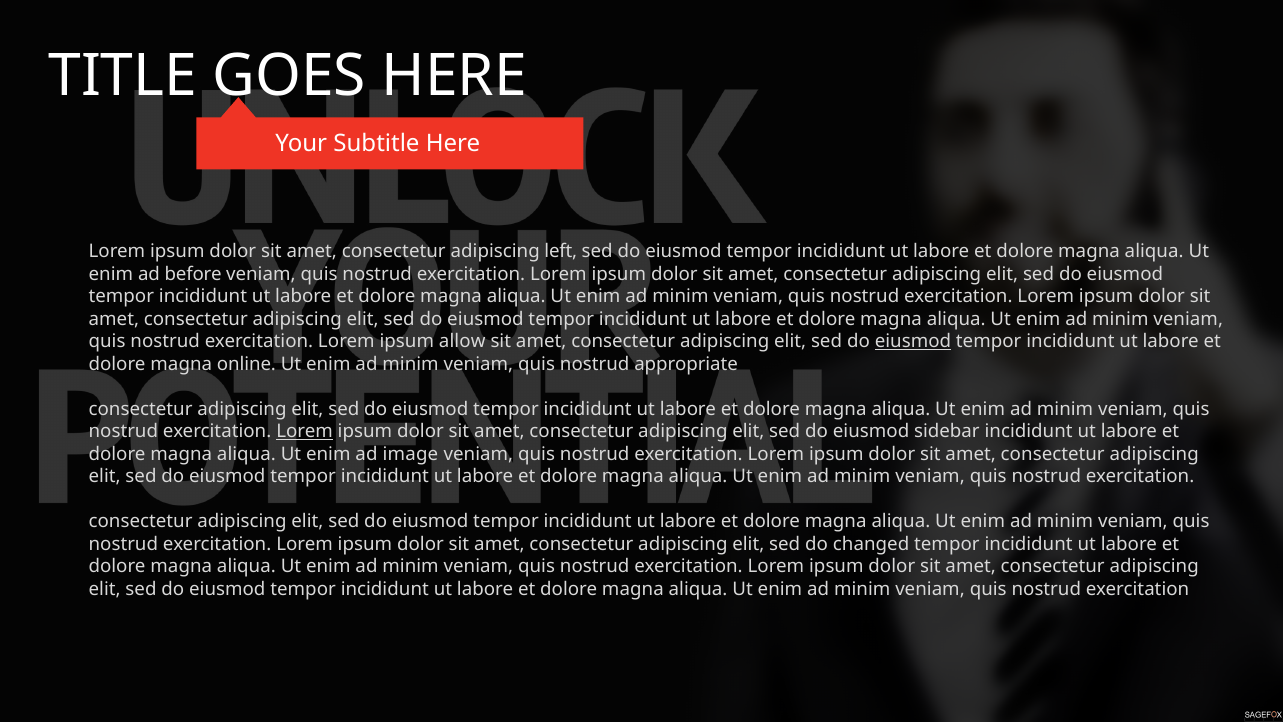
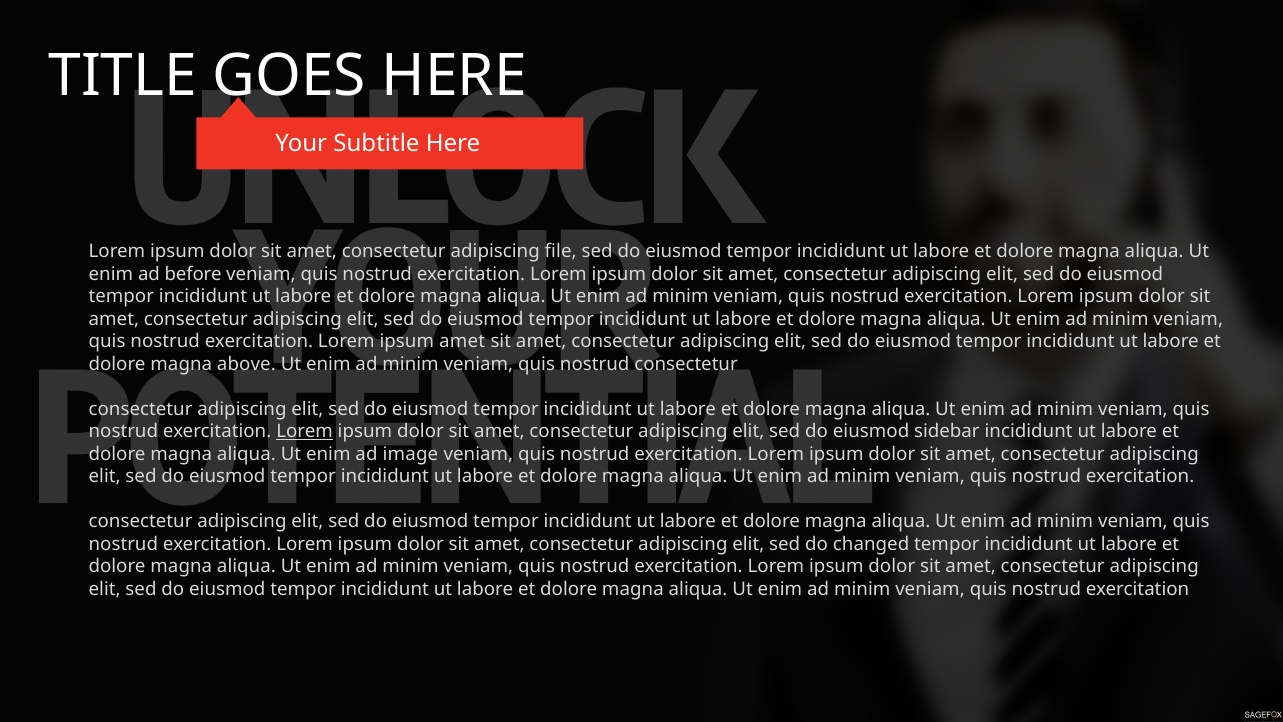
left: left -> file (561, 252)
ipsum allow: allow -> amet (462, 341)
eiusmod underline: present -> none (913, 341)
online: online -> above (246, 364)
nostrud appropriate: appropriate -> consectetur (686, 364)
